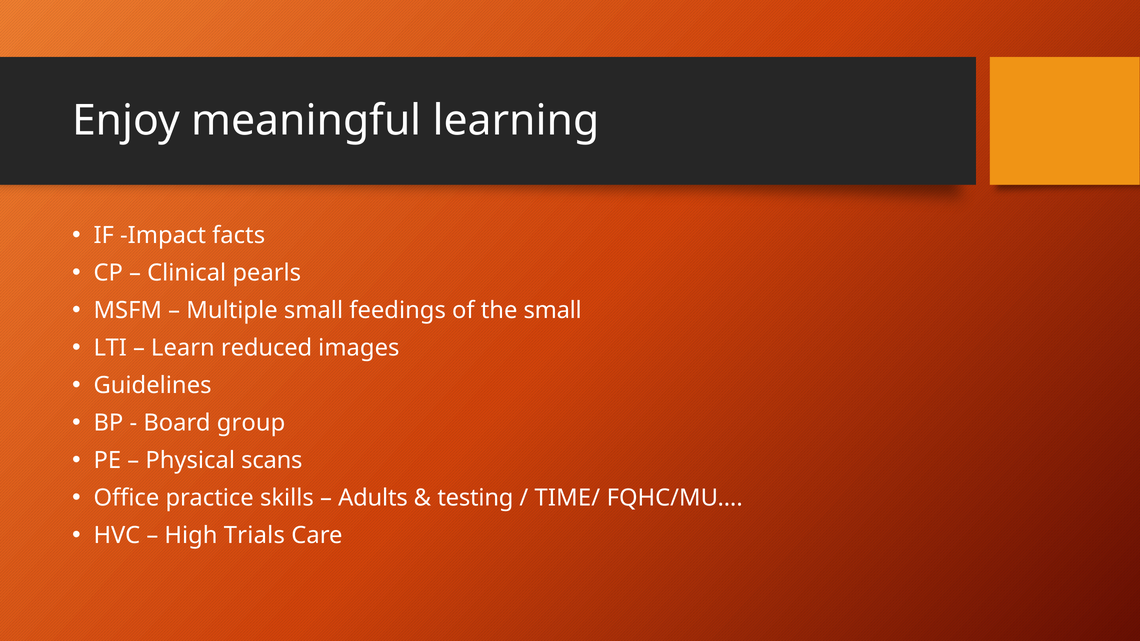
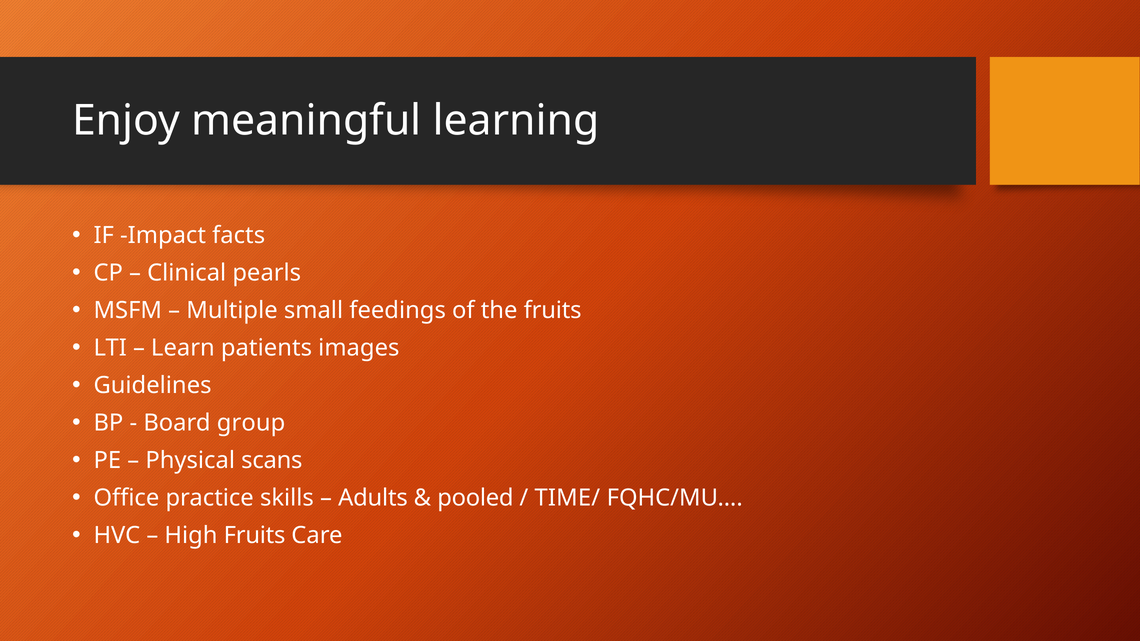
the small: small -> fruits (553, 311)
reduced: reduced -> patients (266, 348)
testing: testing -> pooled (475, 498)
High Trials: Trials -> Fruits (255, 536)
